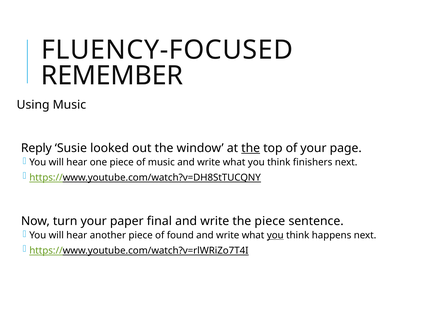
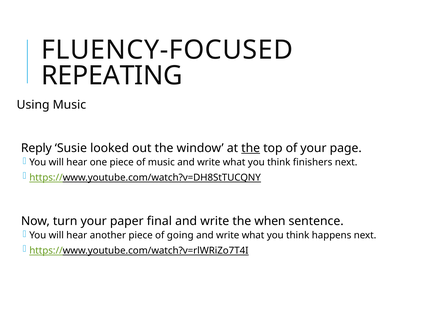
REMEMBER: REMEMBER -> REPEATING (112, 76)
the piece: piece -> when (270, 221)
found: found -> going (180, 236)
you underline: present -> none (275, 236)
